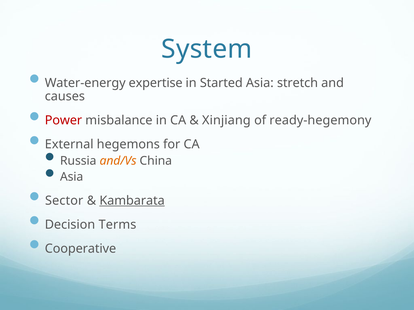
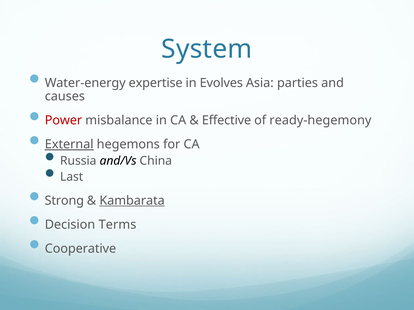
Started: Started -> Evolves (221, 83)
stretch: stretch -> parties (297, 83)
Xinjiang: Xinjiang -> Effective (227, 121)
External underline: none -> present (69, 145)
and/Vs colour: orange -> black (118, 161)
Asia: Asia -> Last (72, 177)
Sector: Sector -> Strong (64, 201)
